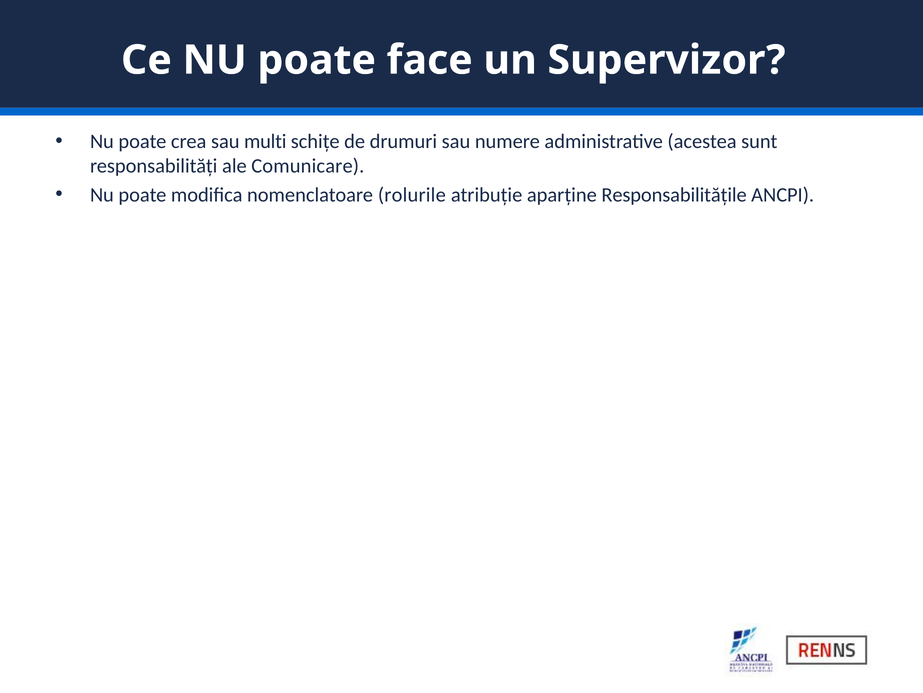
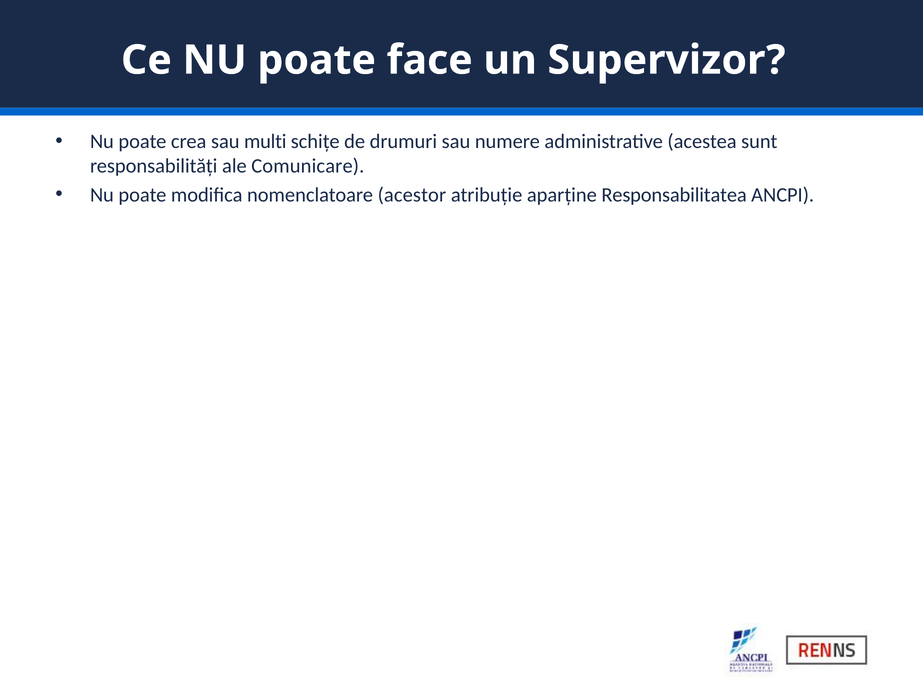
rolurile: rolurile -> acestor (412, 195)
Responsabilitățile: Responsabilitățile -> Responsabilitatea (674, 195)
